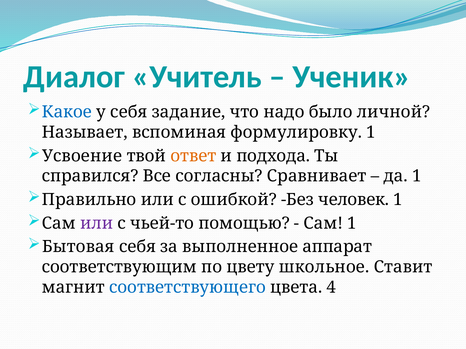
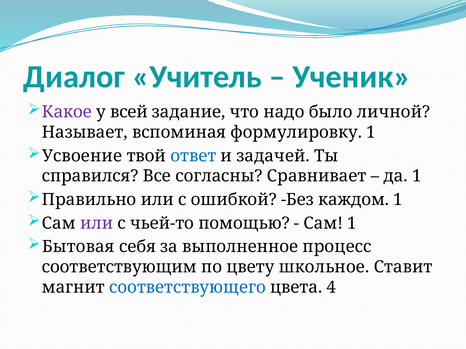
Какое colour: blue -> purple (67, 112)
у себя: себя -> всей (129, 112)
ответ colour: orange -> blue (193, 156)
подхода: подхода -> задачей (273, 156)
человек: человек -> каждом (354, 200)
аппарат: аппарат -> процесс (337, 247)
